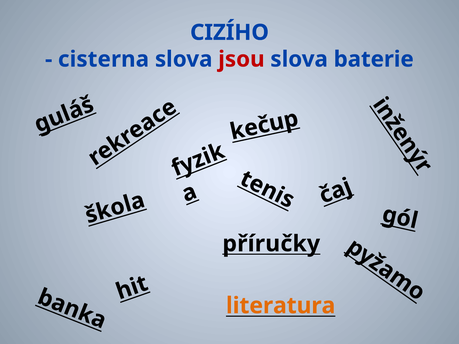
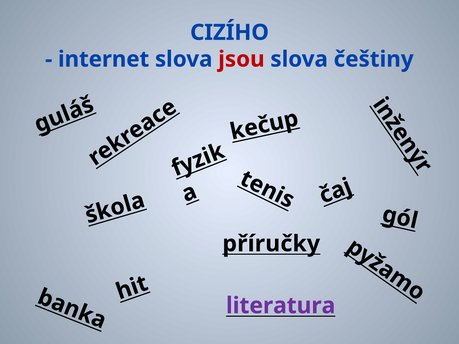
cisterna: cisterna -> internet (104, 59)
baterie: baterie -> češtiny (374, 59)
literatura colour: orange -> purple (281, 306)
